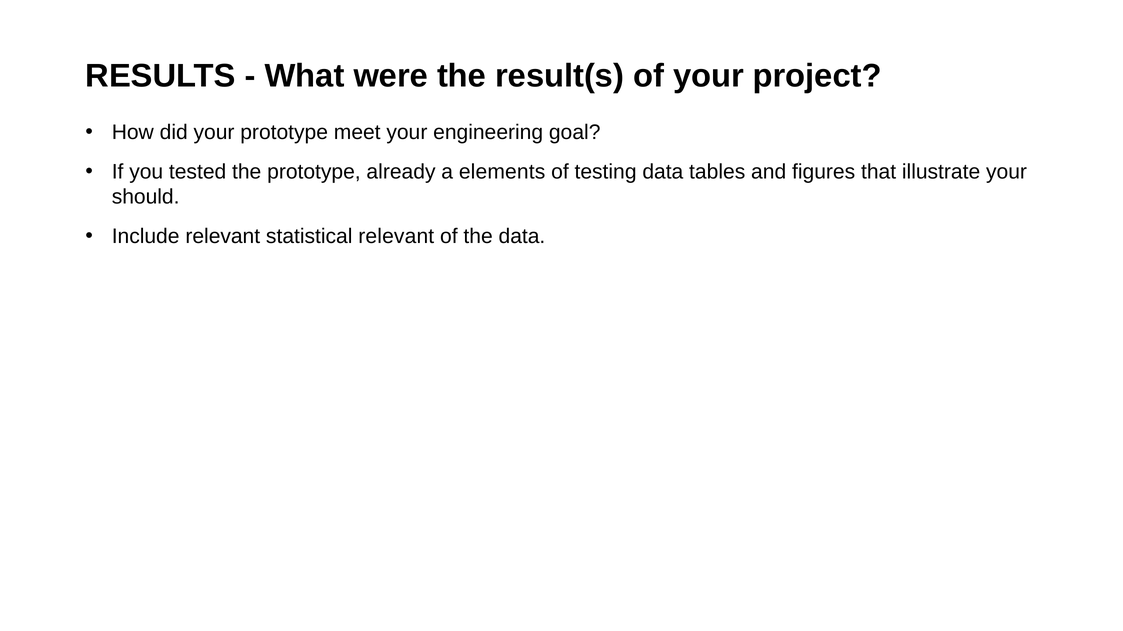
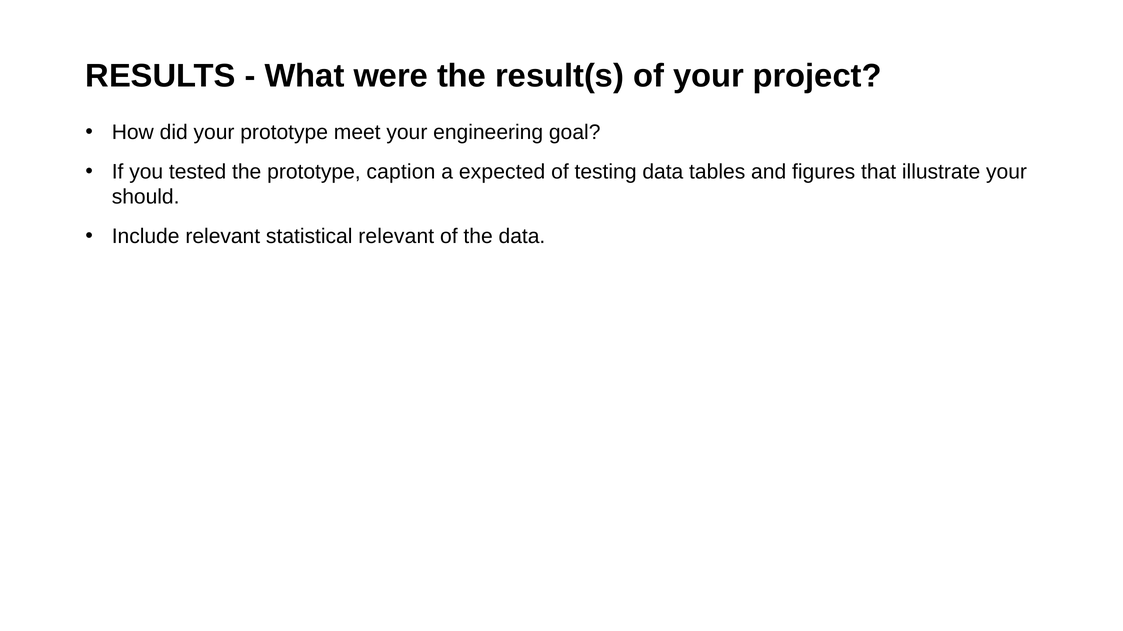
already: already -> caption (401, 172)
elements: elements -> expected (502, 172)
